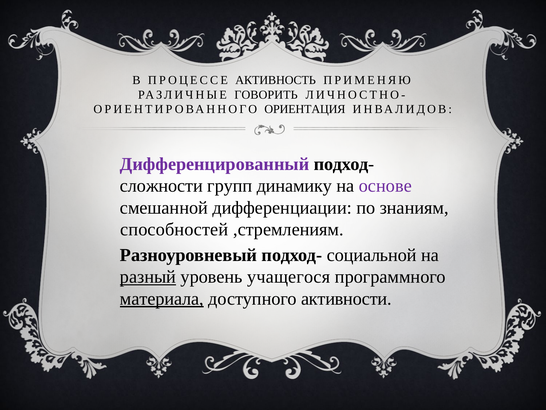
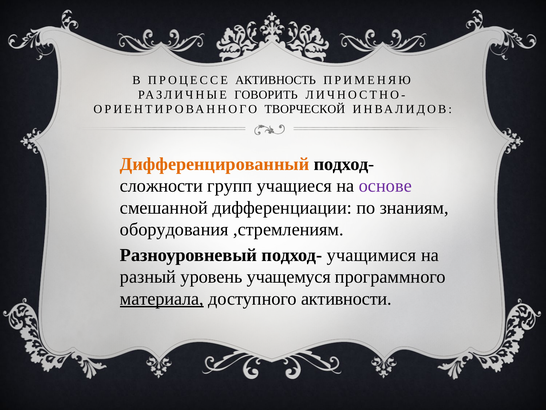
ОРИЕНТАЦИЯ: ОРИЕНТАЦИЯ -> ТВОРЧЕСКОЙ (305, 109)
Дифференцированный colour: purple -> orange (215, 164)
динамику: динамику -> учащиеся (294, 186)
способностей: способностей -> оборудования (174, 229)
социальной: социальной -> учащимися (372, 255)
разный underline: present -> none (148, 277)
учащегося: учащегося -> учащемуся (289, 277)
